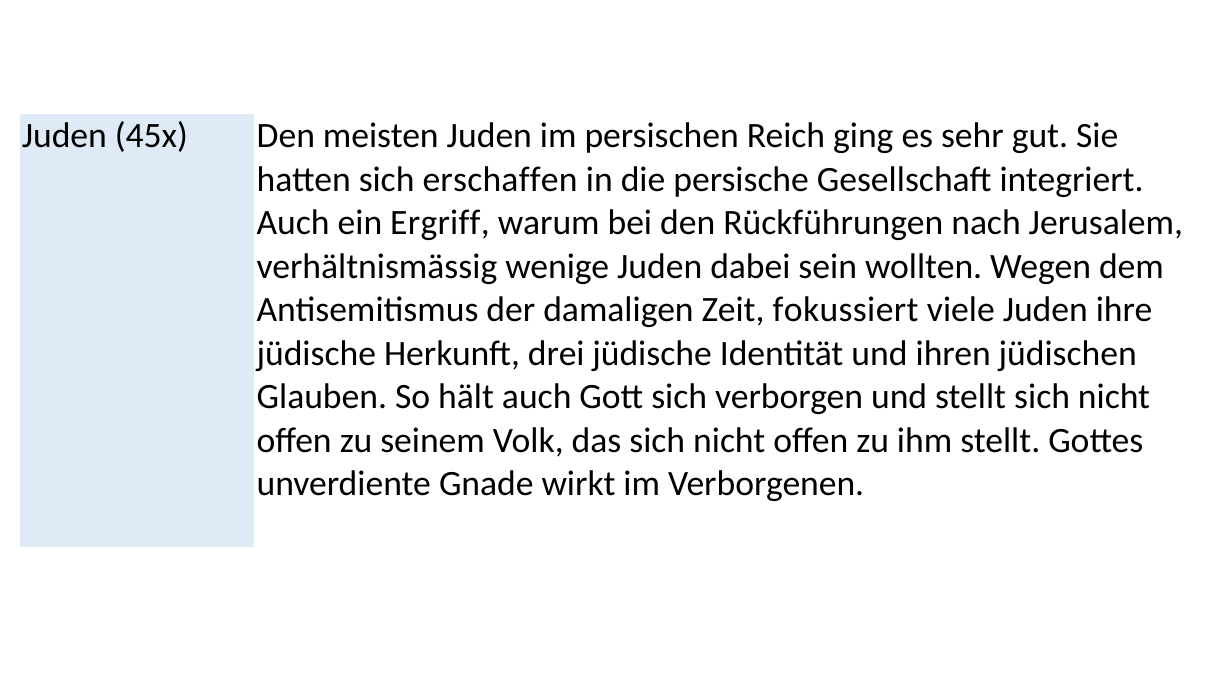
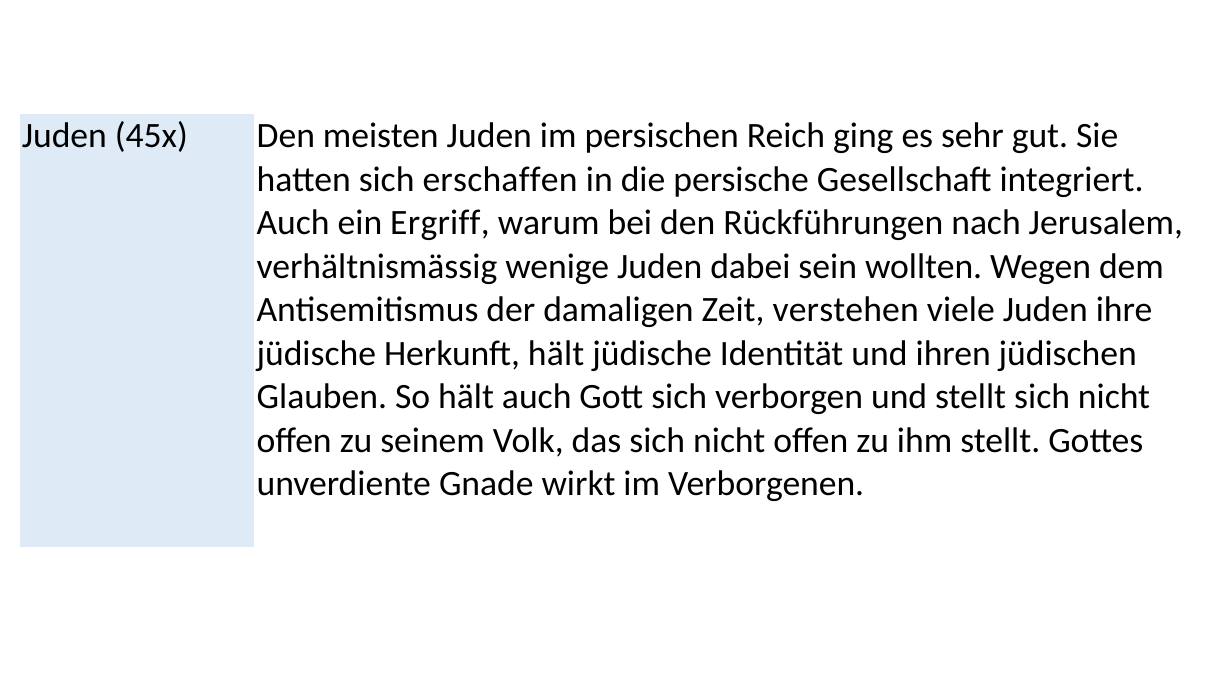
fokussiert: fokussiert -> verstehen (846, 310)
Herkunft drei: drei -> hält (556, 354)
